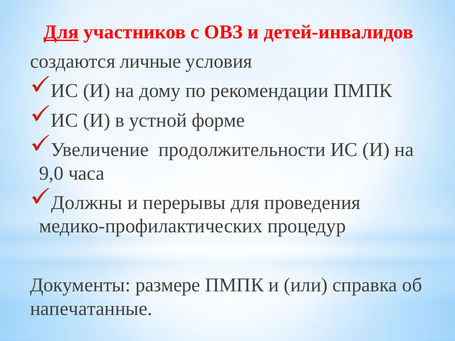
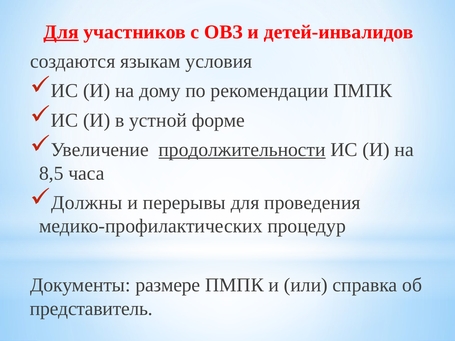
личные: личные -> языкам (150, 61)
продолжительности underline: none -> present (242, 150)
9,0: 9,0 -> 8,5 (51, 173)
напечатанные: напечатанные -> представитель (91, 309)
